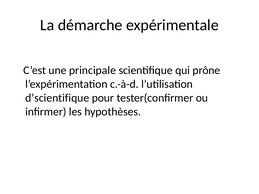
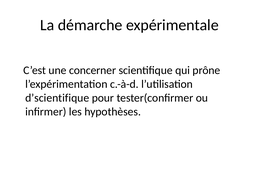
principale: principale -> concerner (93, 70)
